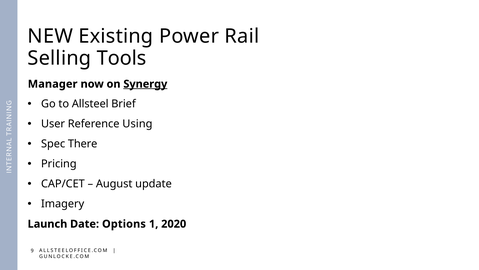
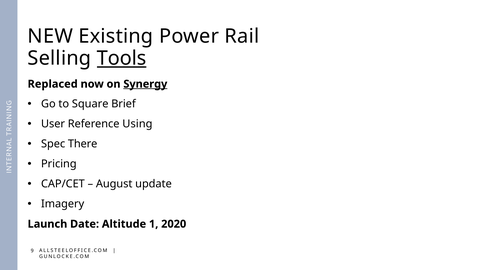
Tools underline: none -> present (122, 58)
Manager: Manager -> Replaced (53, 84)
Allsteel: Allsteel -> Square (90, 104)
Options: Options -> Altitude (124, 224)
